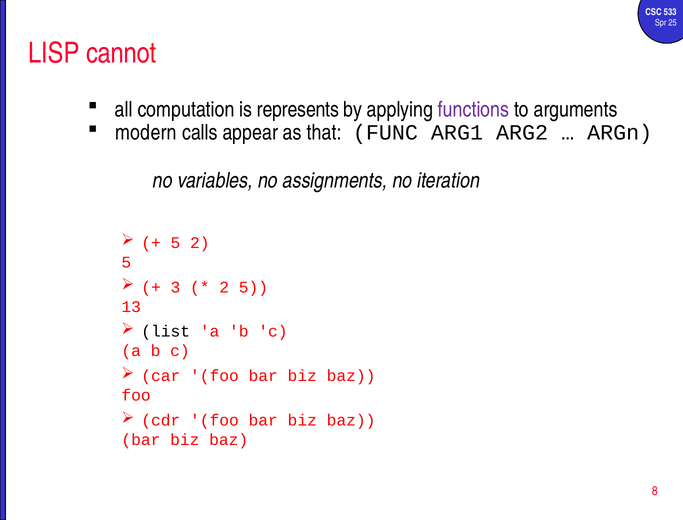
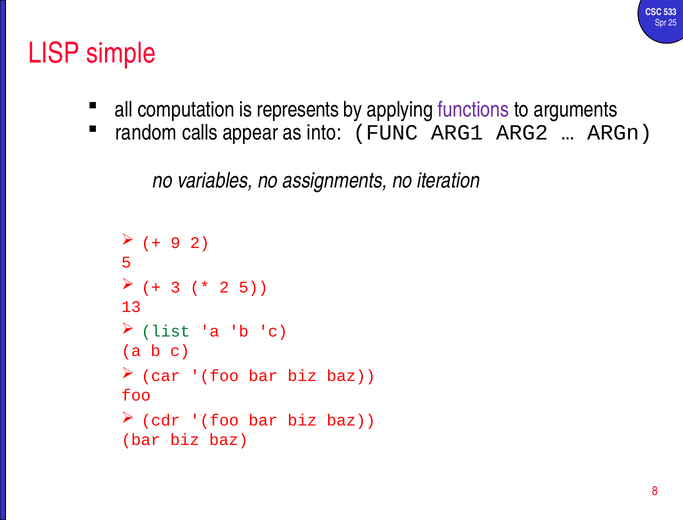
cannot: cannot -> simple (121, 53)
modern: modern -> random (146, 133)
that: that -> into (324, 133)
5: 5 -> 9 (175, 243)
list colour: black -> green (166, 332)
